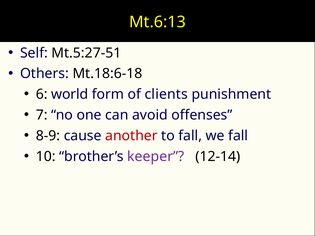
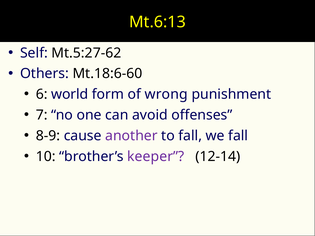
Mt.5:27-51: Mt.5:27-51 -> Mt.5:27-62 (86, 53)
Mt.18:6-18: Mt.18:6-18 -> Mt.18:6-60 (107, 74)
clients: clients -> wrong (166, 94)
another colour: red -> purple (131, 136)
